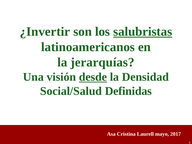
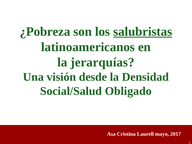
¿Invertir: ¿Invertir -> ¿Pobreza (45, 32)
desde underline: present -> none (93, 77)
Definidas: Definidas -> Obligado (128, 91)
